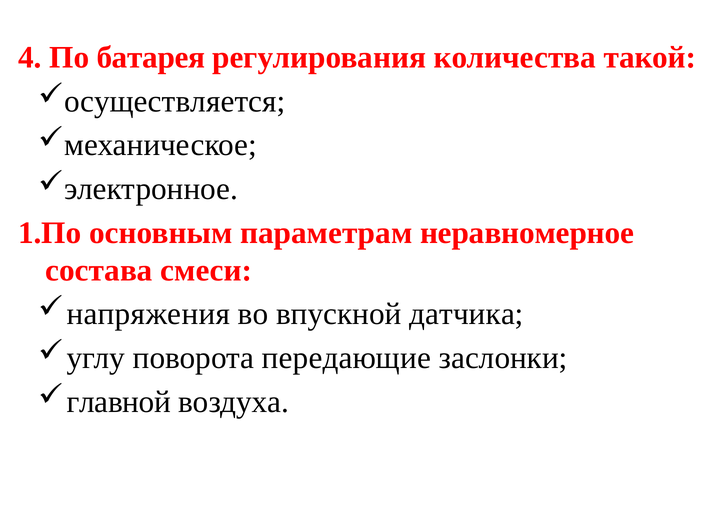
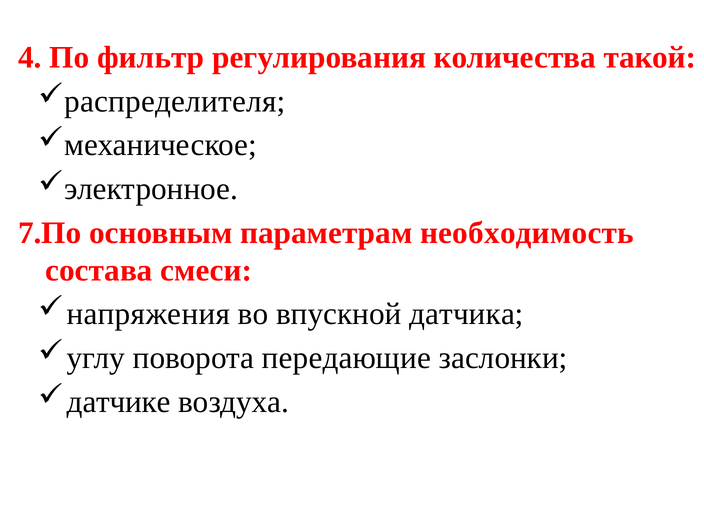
батарея: батарея -> фильтр (151, 57)
осуществляется: осуществляется -> распределителя (175, 101)
1.По: 1.По -> 7.По (50, 233)
неравномерное: неравномерное -> необходимость (527, 233)
главной: главной -> датчике (119, 402)
